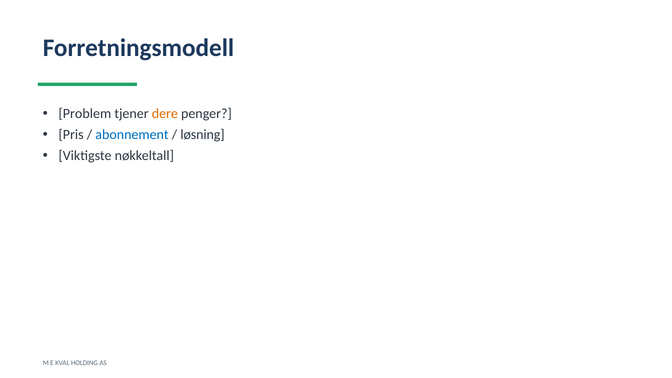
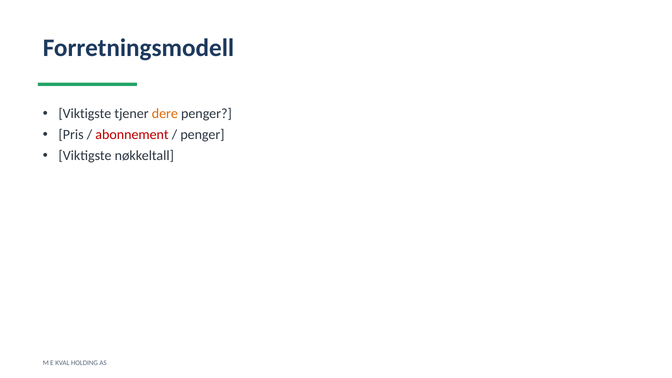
Problem: Problem -> Viktigste (85, 114)
abonnement colour: blue -> red (132, 135)
løsning: løsning -> penger (202, 135)
